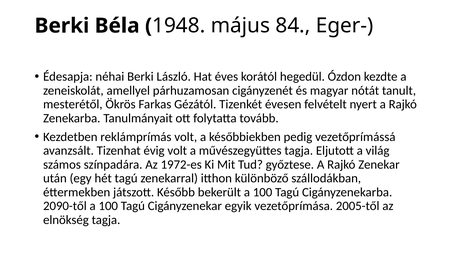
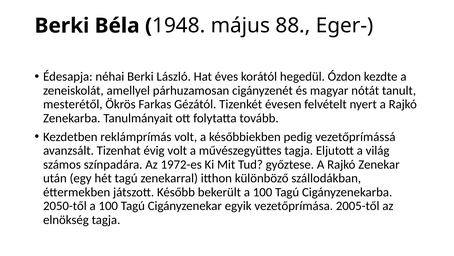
84: 84 -> 88 (293, 26)
2090-től: 2090-től -> 2050-től (65, 206)
